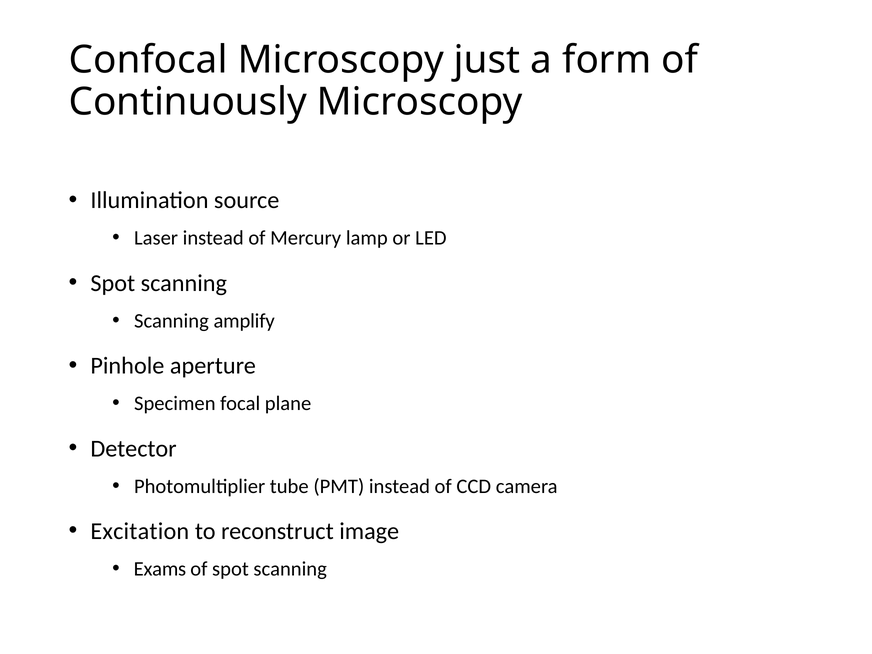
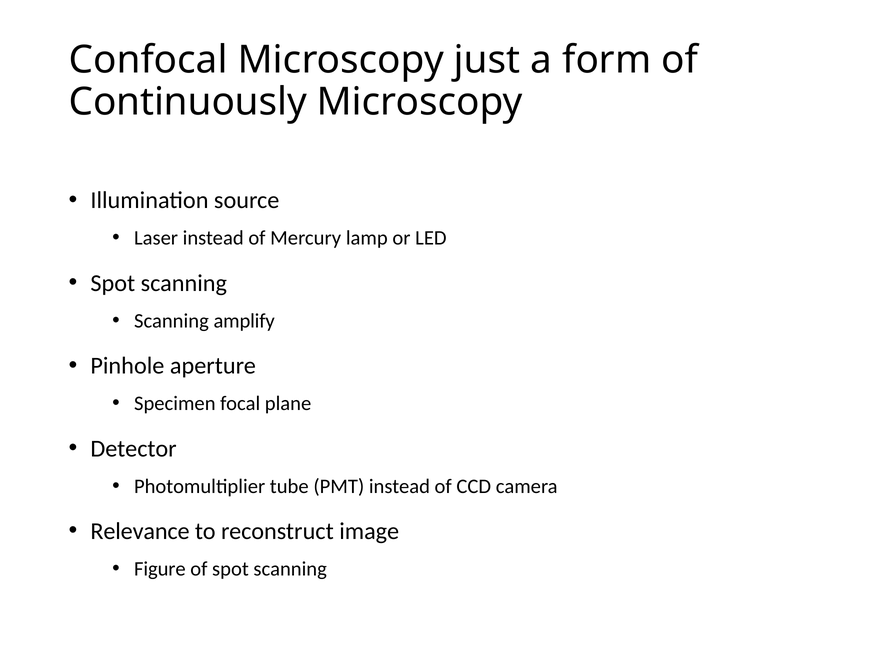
Excitation: Excitation -> Relevance (140, 531)
Exams: Exams -> Figure (160, 569)
